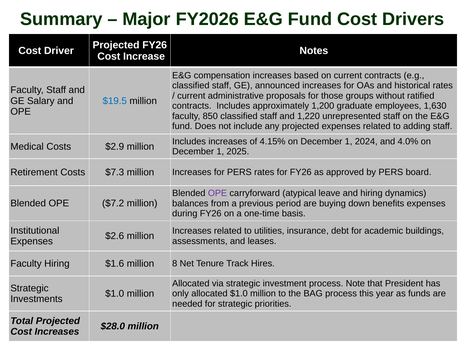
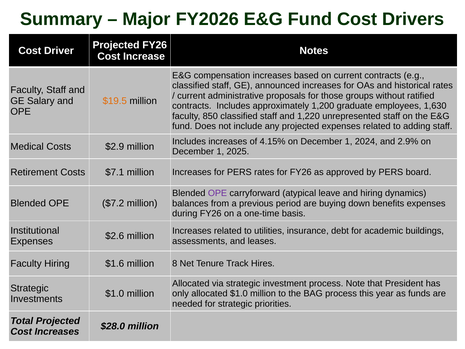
$19.5 colour: blue -> orange (115, 101)
4.0%: 4.0% -> 2.9% (408, 141)
$7.3: $7.3 -> $7.1 (115, 172)
